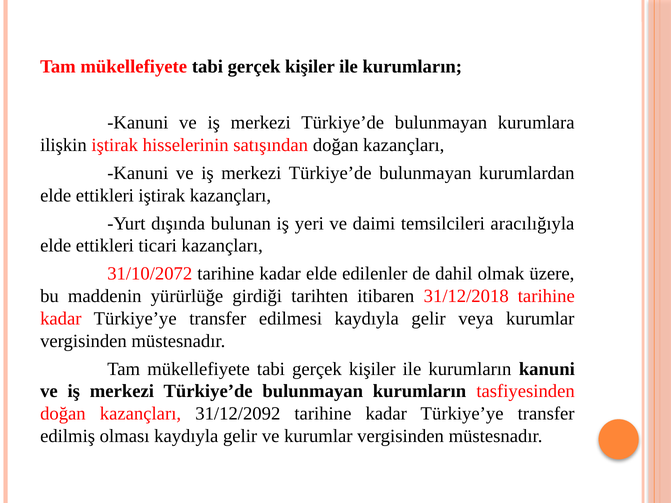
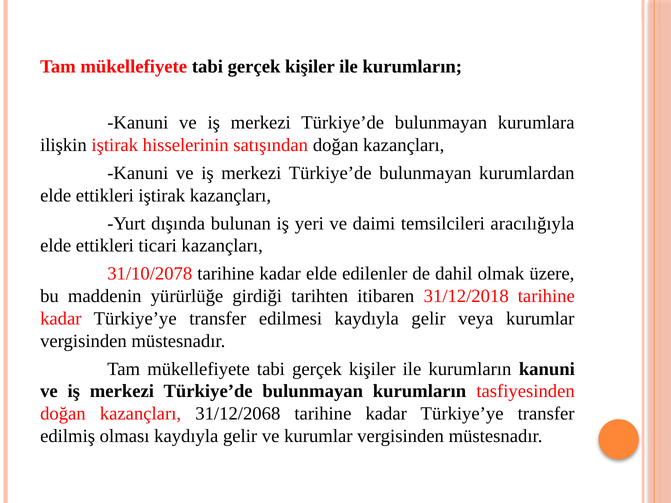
31/10/2072: 31/10/2072 -> 31/10/2078 (150, 274)
31/12/2092: 31/12/2092 -> 31/12/2068 (238, 414)
